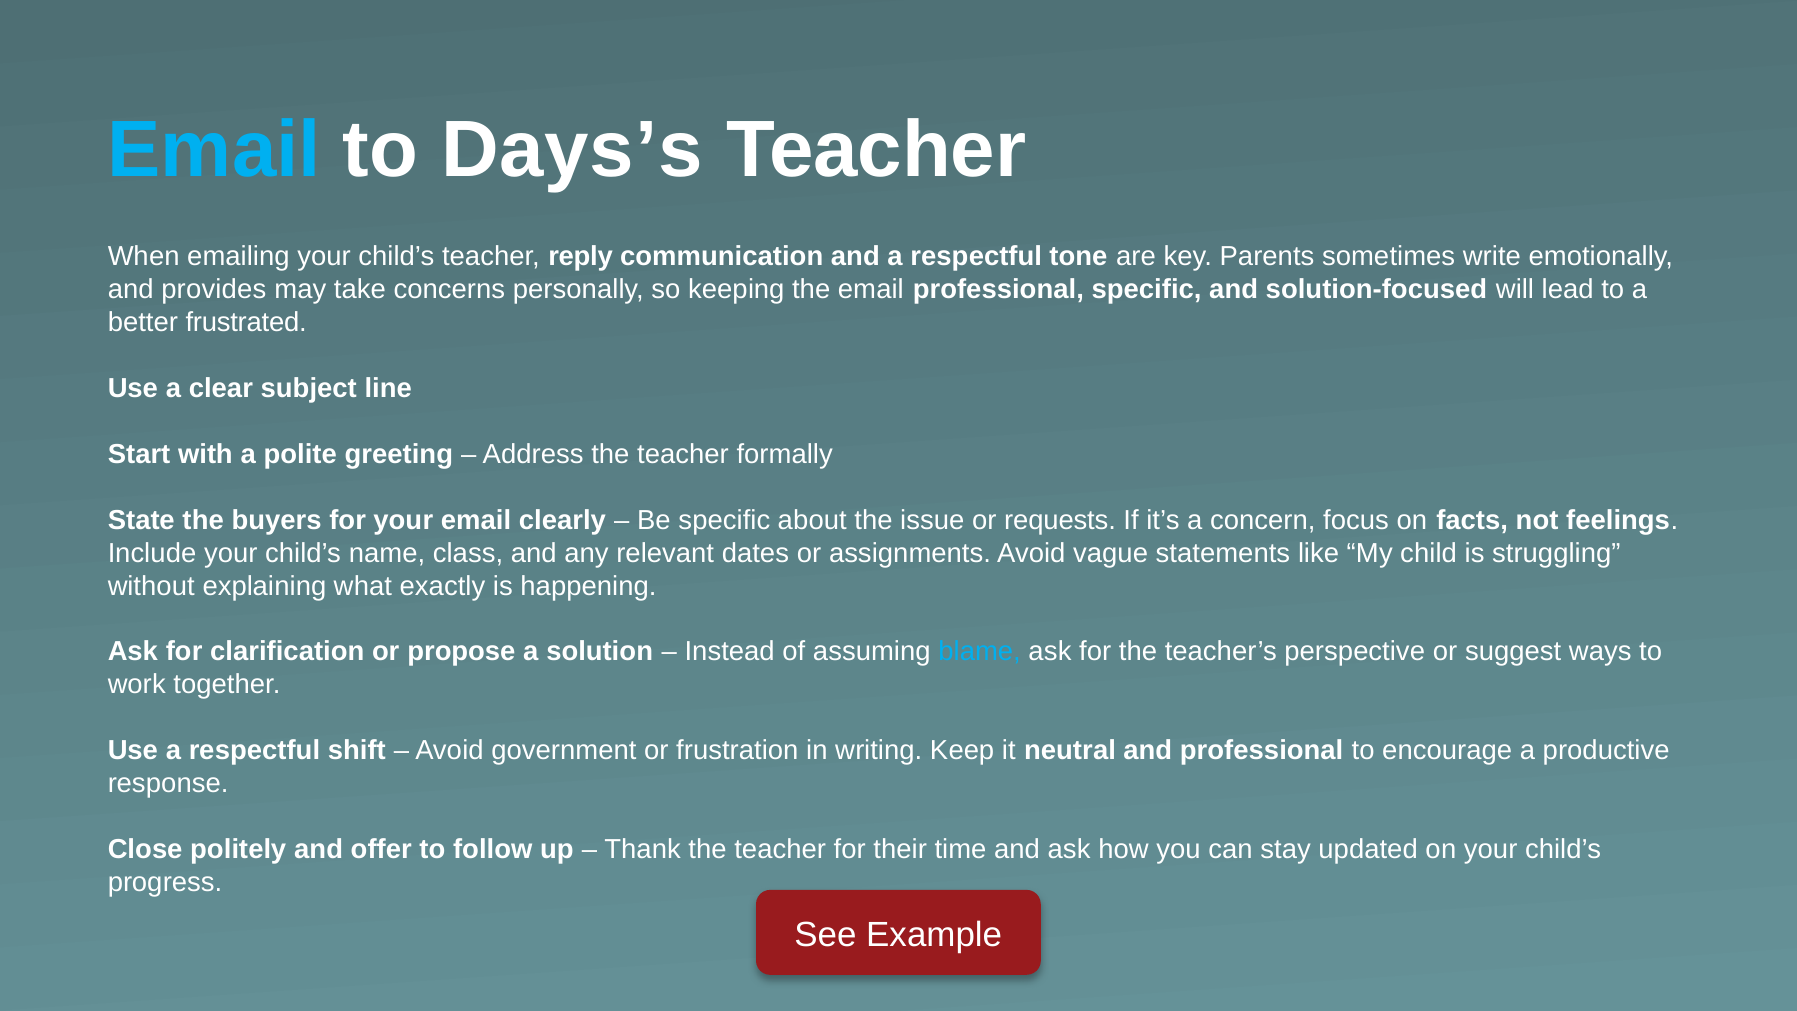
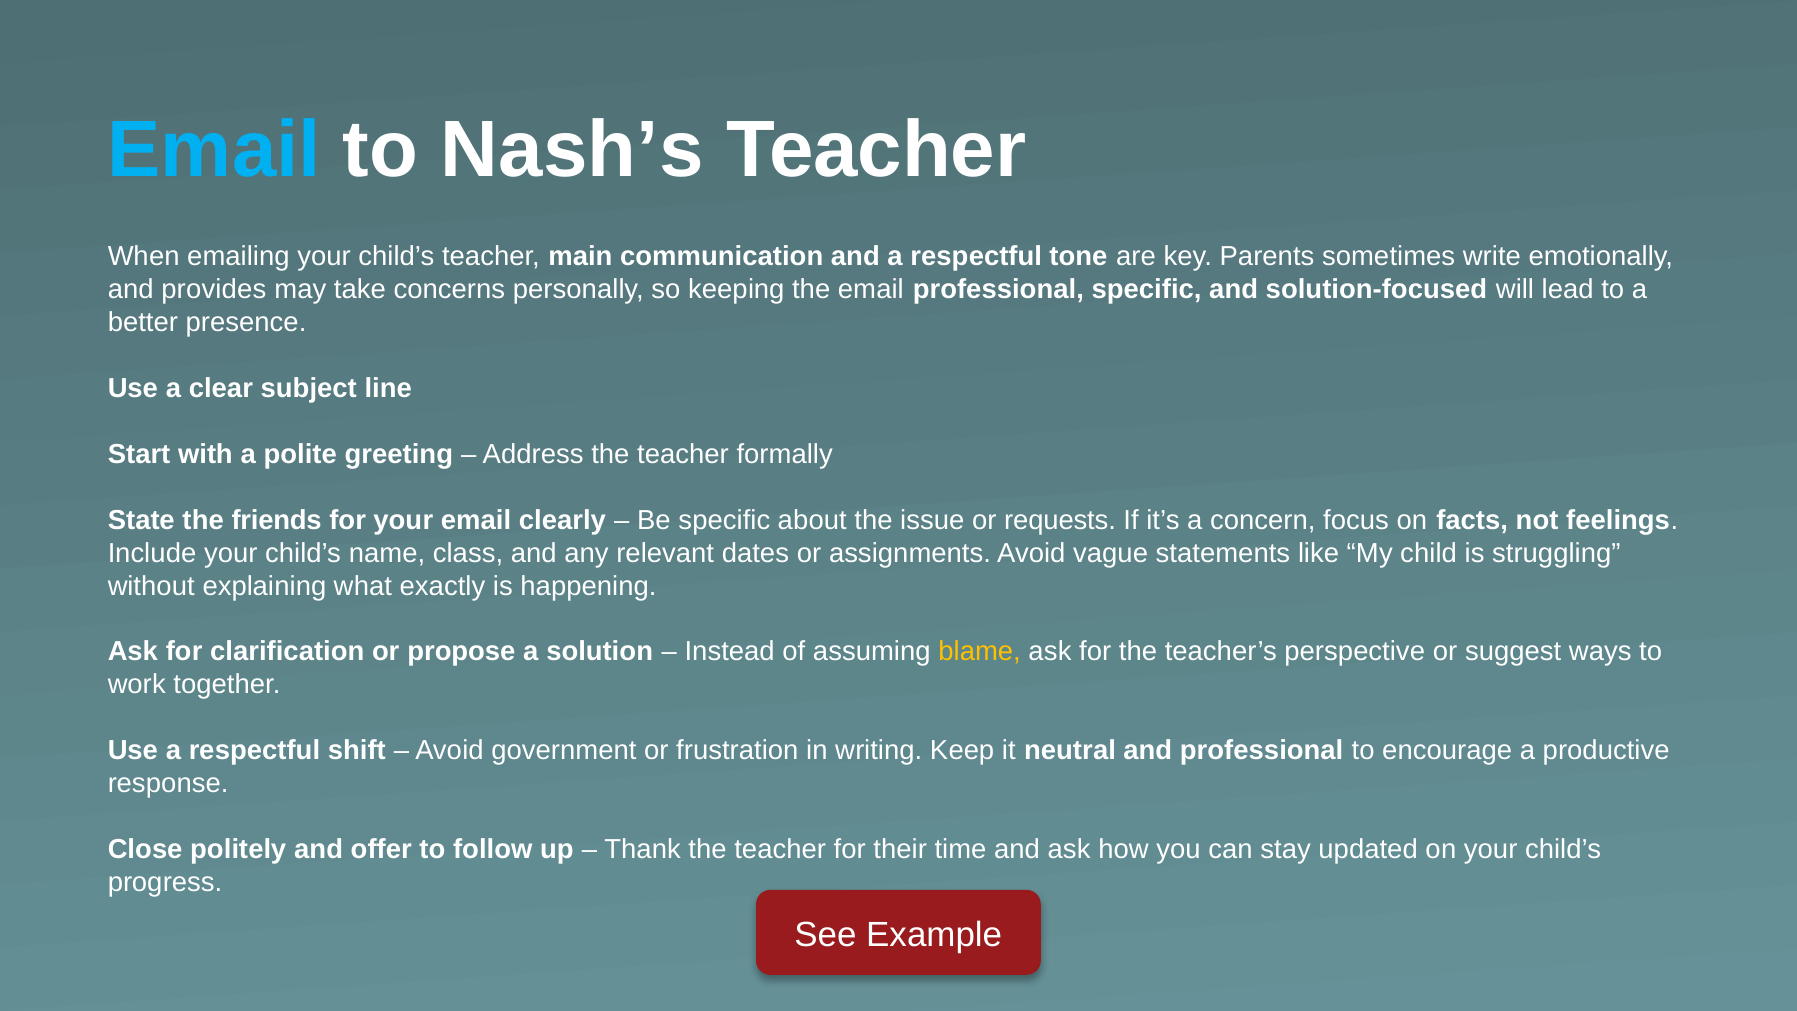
Days’s: Days’s -> Nash’s (572, 150)
reply: reply -> main (580, 256)
frustrated: frustrated -> presence (246, 322)
buyers: buyers -> friends (277, 520)
blame colour: light blue -> yellow (980, 652)
